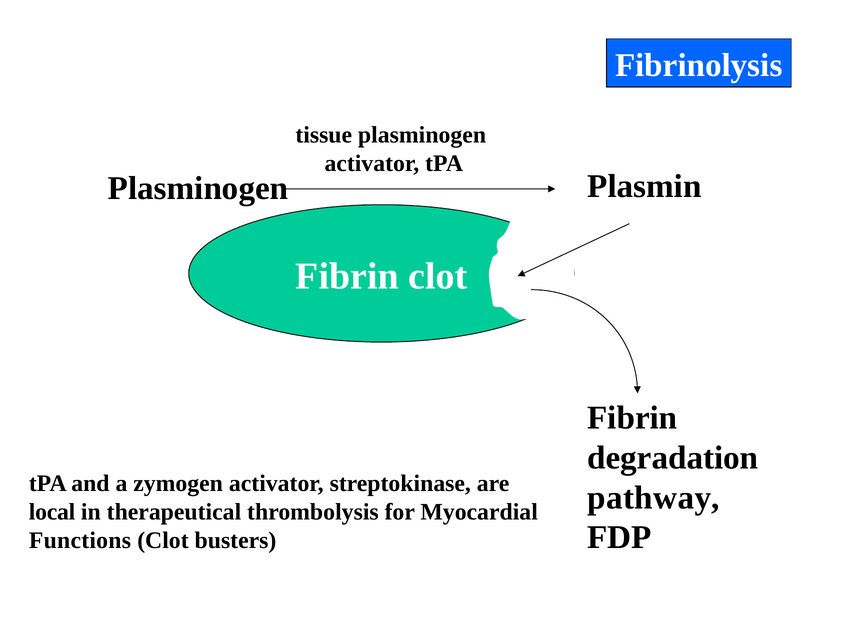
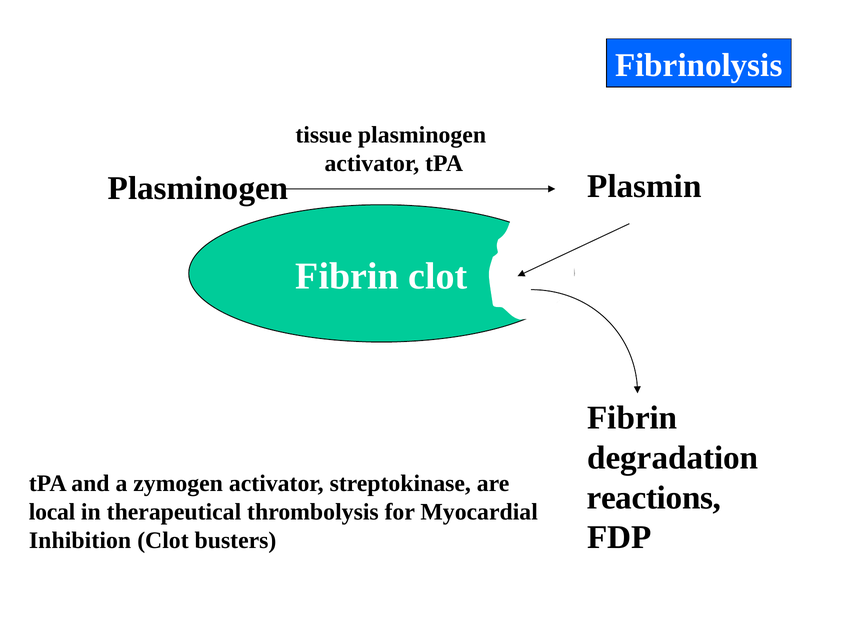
pathway: pathway -> reactions (654, 498)
Functions: Functions -> Inhibition (80, 541)
